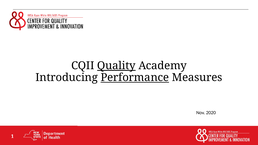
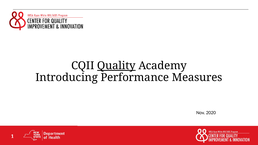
Performance underline: present -> none (135, 78)
